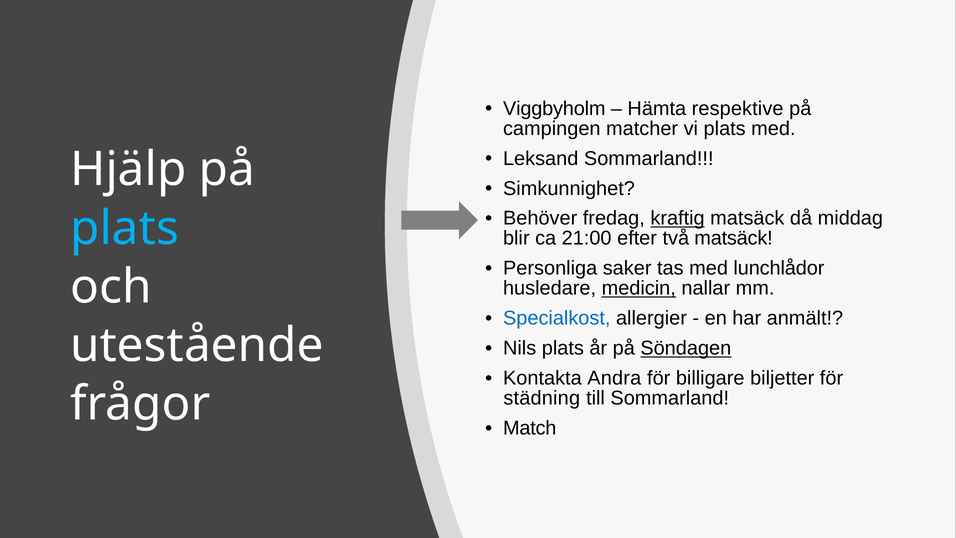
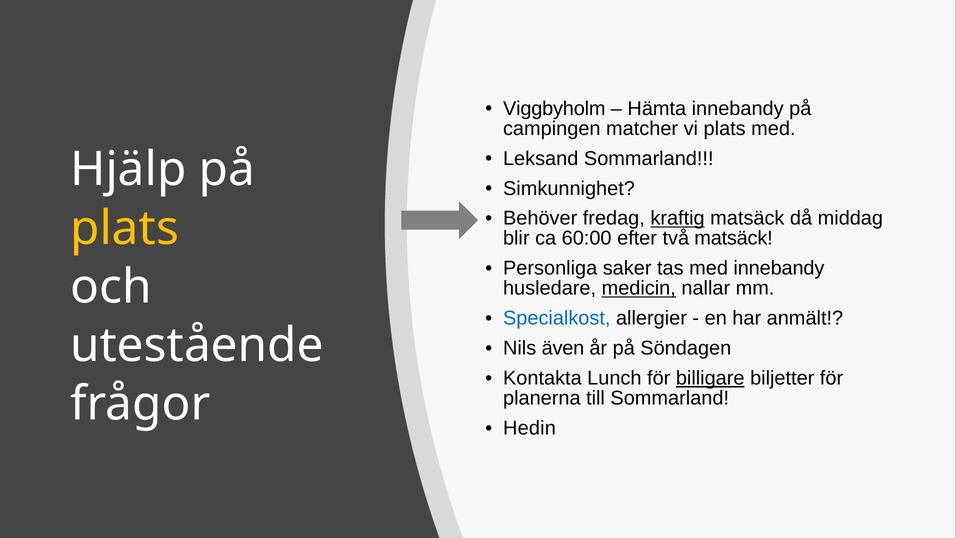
Hämta respektive: respektive -> innebandy (738, 108)
plats colour: light blue -> yellow (125, 228)
21:00: 21:00 -> 60:00 (587, 238)
med lunchlådor: lunchlådor -> innebandy (779, 268)
Nils plats: plats -> även (563, 348)
Söndagen underline: present -> none (686, 348)
Andra: Andra -> Lunch (614, 378)
billigare underline: none -> present (710, 378)
städning: städning -> planerna (542, 398)
Match: Match -> Hedin (530, 428)
